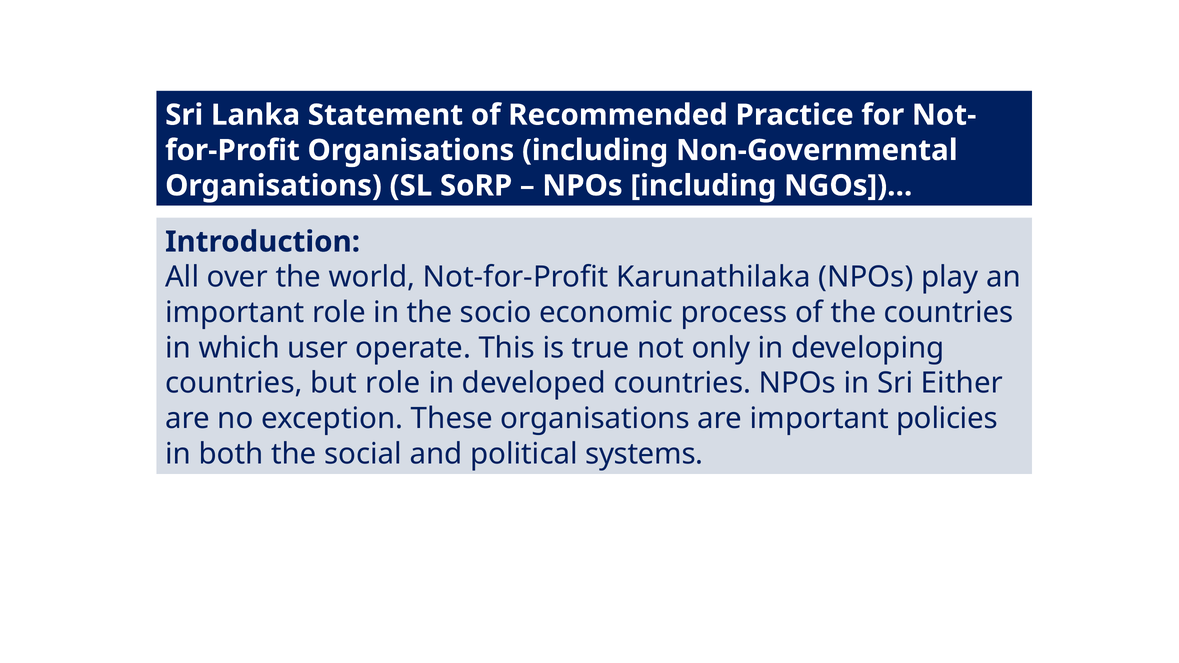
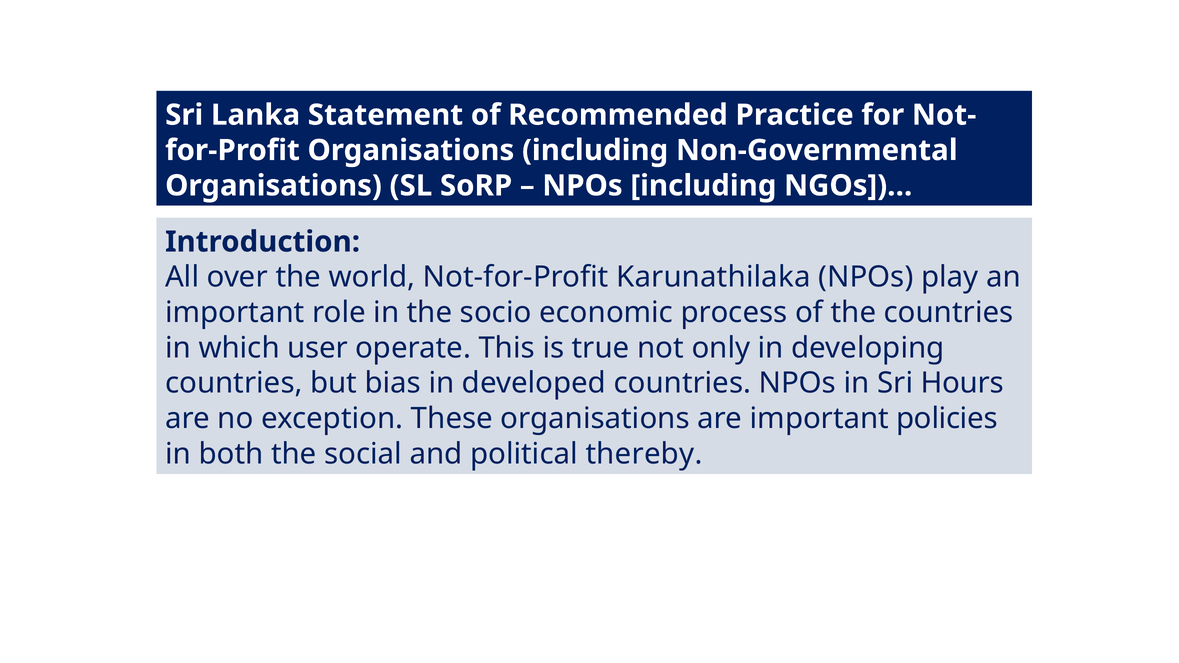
but role: role -> bias (393, 383)
Either: Either -> Hours (962, 383)
systems: systems -> thereby (644, 454)
